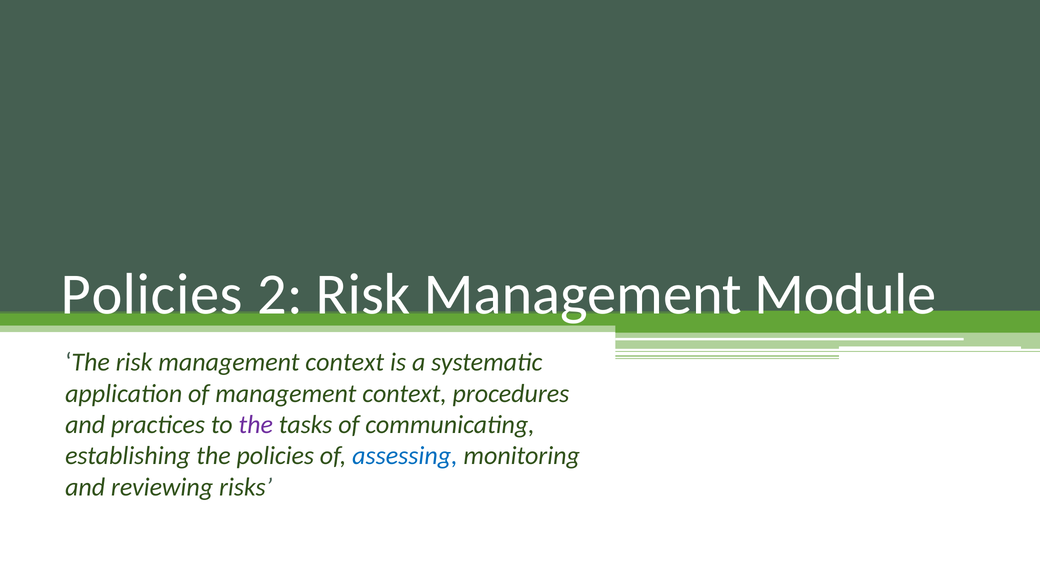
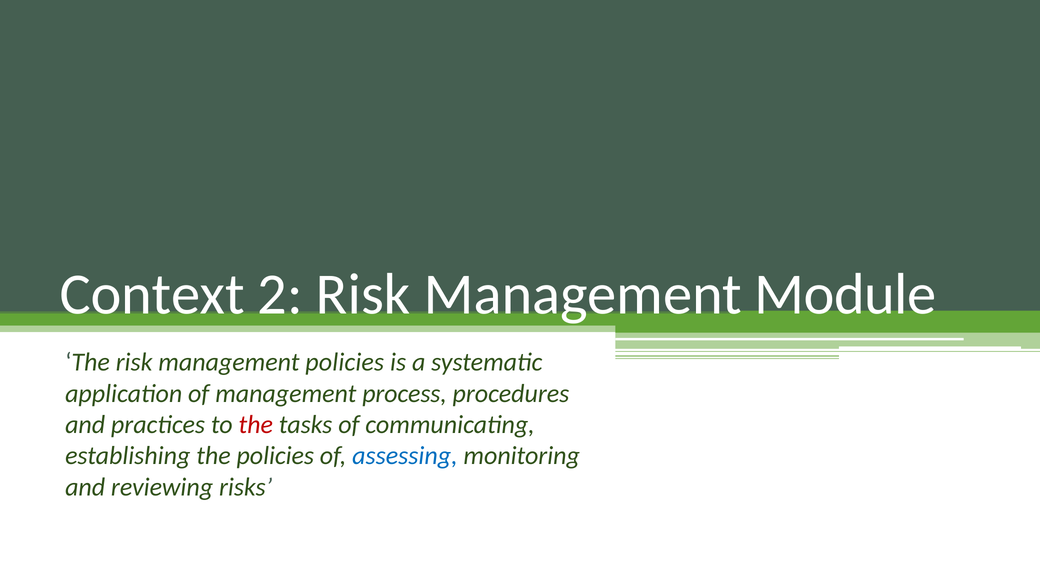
Policies: Policies -> Context (152, 294)
risk management context: context -> policies (345, 362)
of management context: context -> process (405, 394)
the colour: purple -> red (256, 425)
